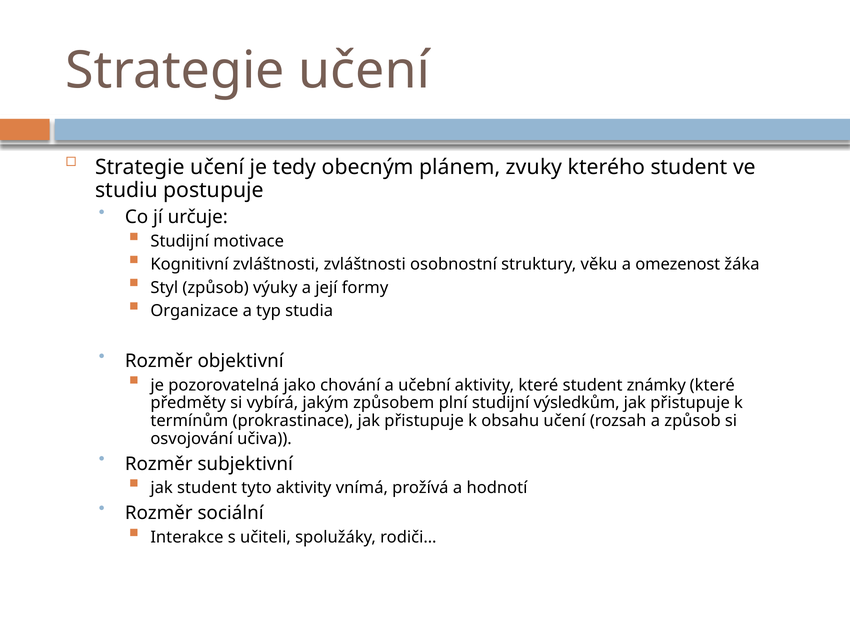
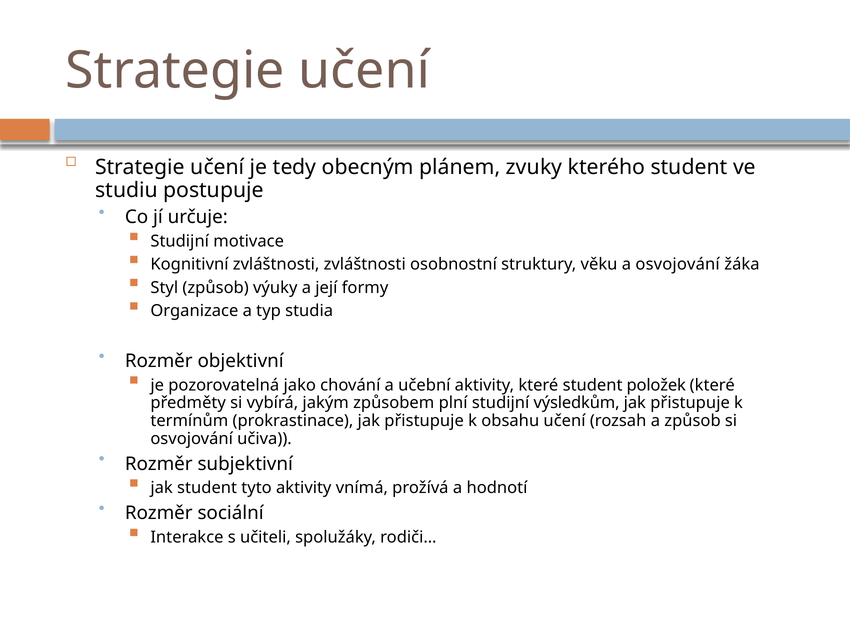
a omezenost: omezenost -> osvojování (678, 265)
známky: známky -> položek (656, 385)
